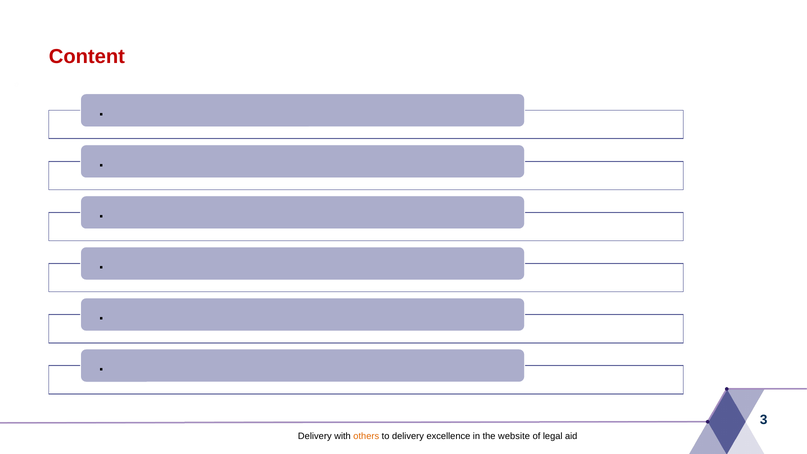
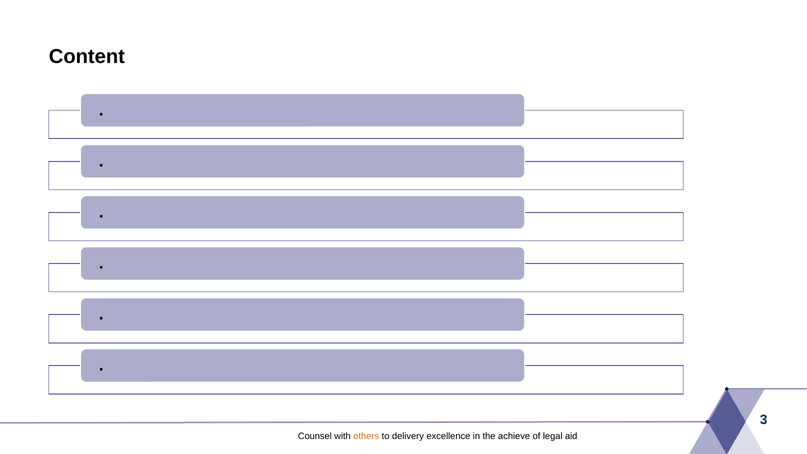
Content colour: red -> black (87, 57)
Delivery: Delivery -> Counsel (315, 436)
website: website -> achieve (514, 436)
